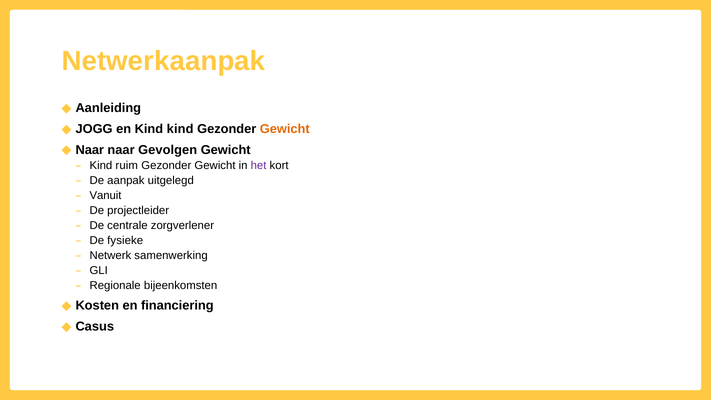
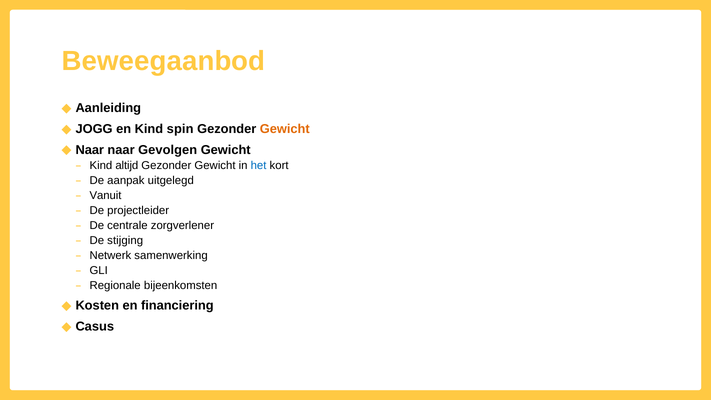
Netwerkaanpak: Netwerkaanpak -> Beweegaanbod (163, 61)
Kind kind: kind -> spin (180, 129)
ruim: ruim -> altijd (127, 166)
het colour: purple -> blue (259, 166)
fysieke: fysieke -> stijging (125, 241)
